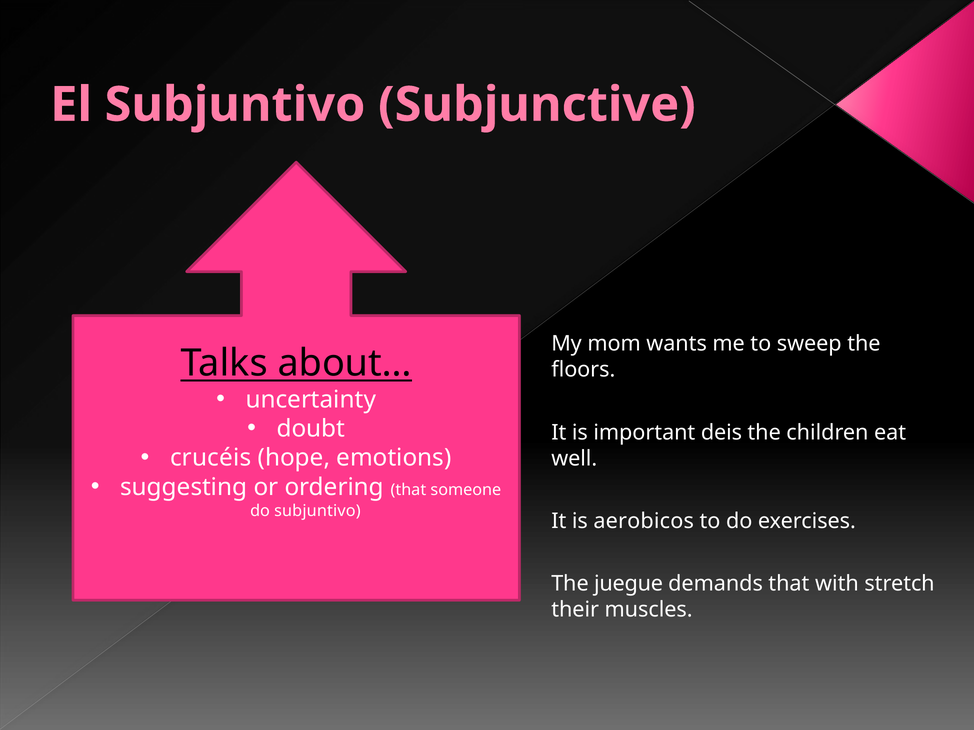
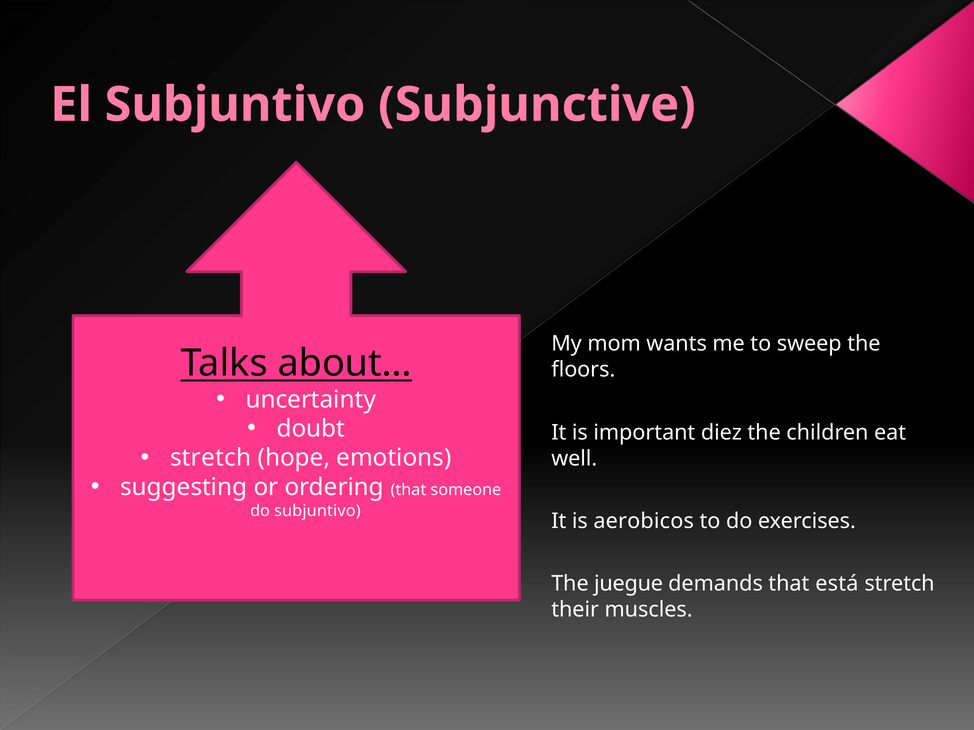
deis: deis -> diez (721, 433)
crucéis: crucéis -> stretch (211, 458)
with: with -> está (837, 584)
